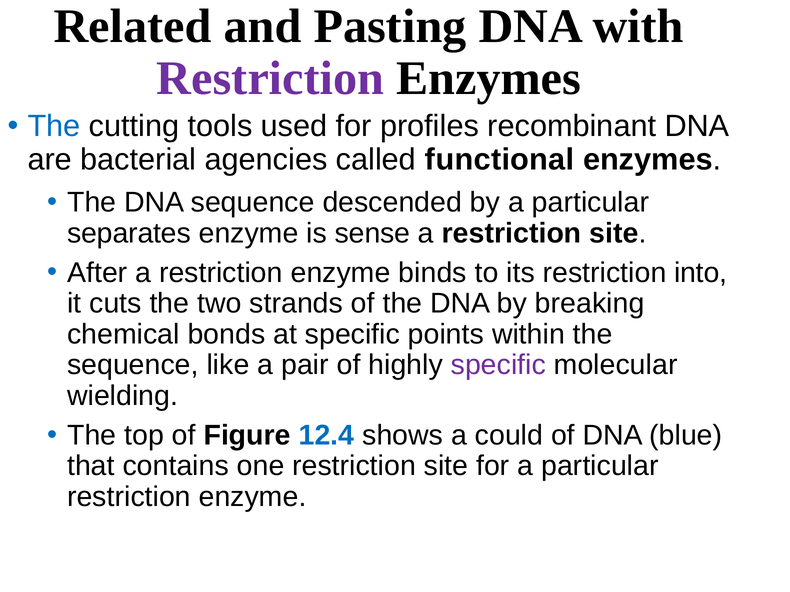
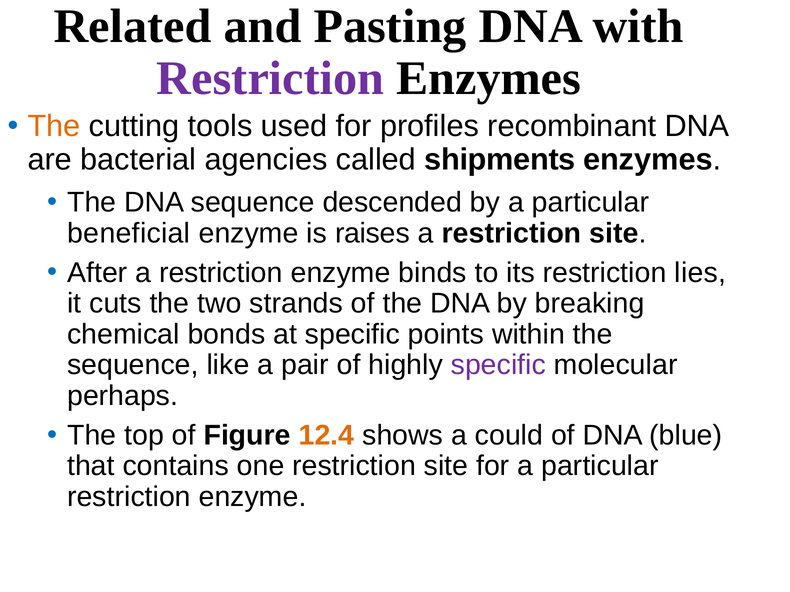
The colour: blue -> orange (54, 126)
functional: functional -> shipments (500, 160)
separates: separates -> beneficial (129, 233)
sense: sense -> raises (372, 233)
into: into -> lies (700, 273)
wielding: wielding -> perhaps (123, 396)
12.4 colour: blue -> orange (327, 436)
